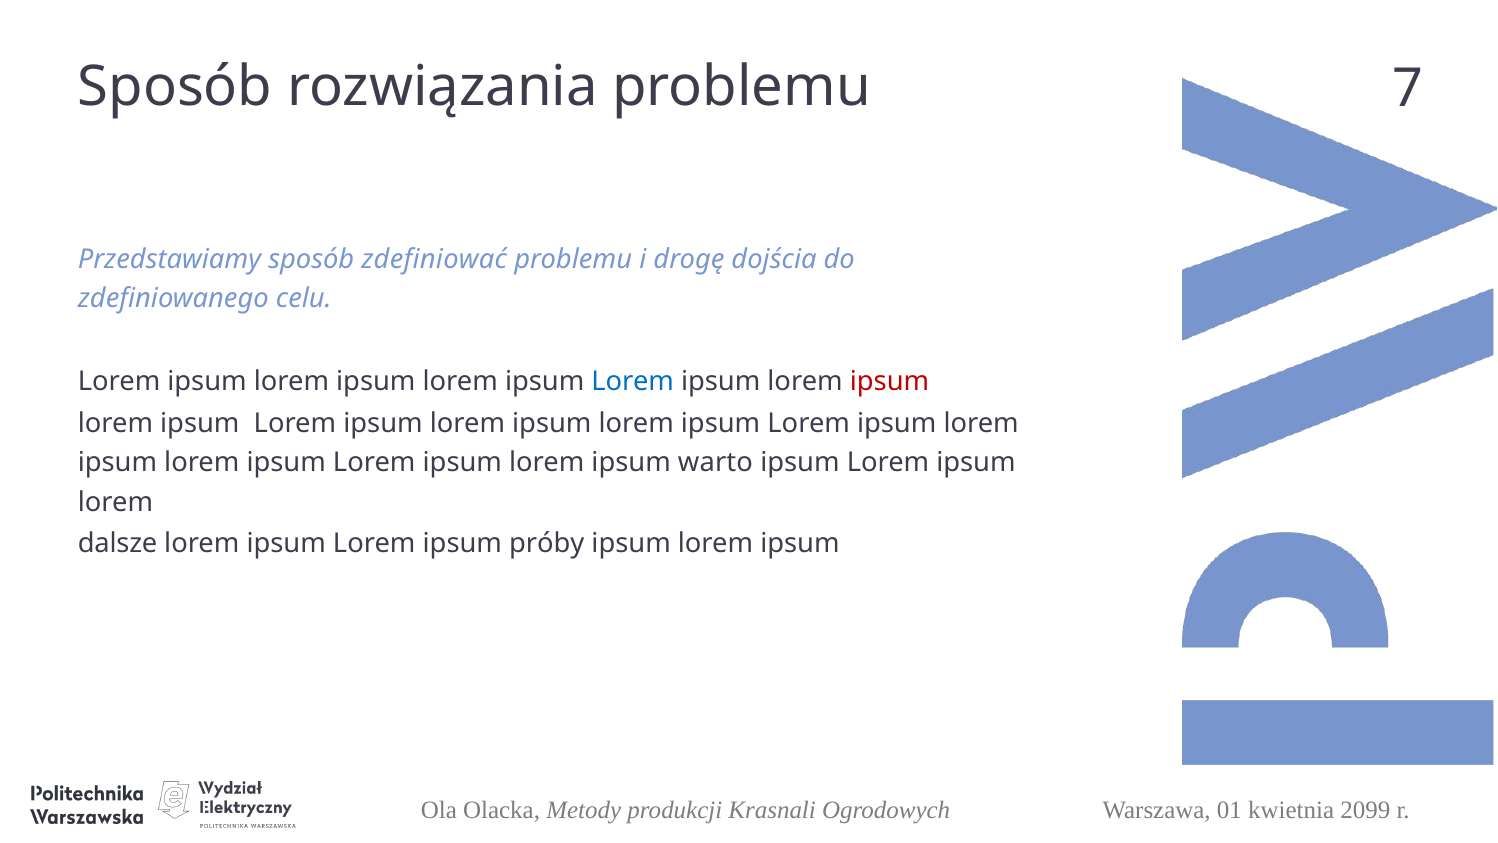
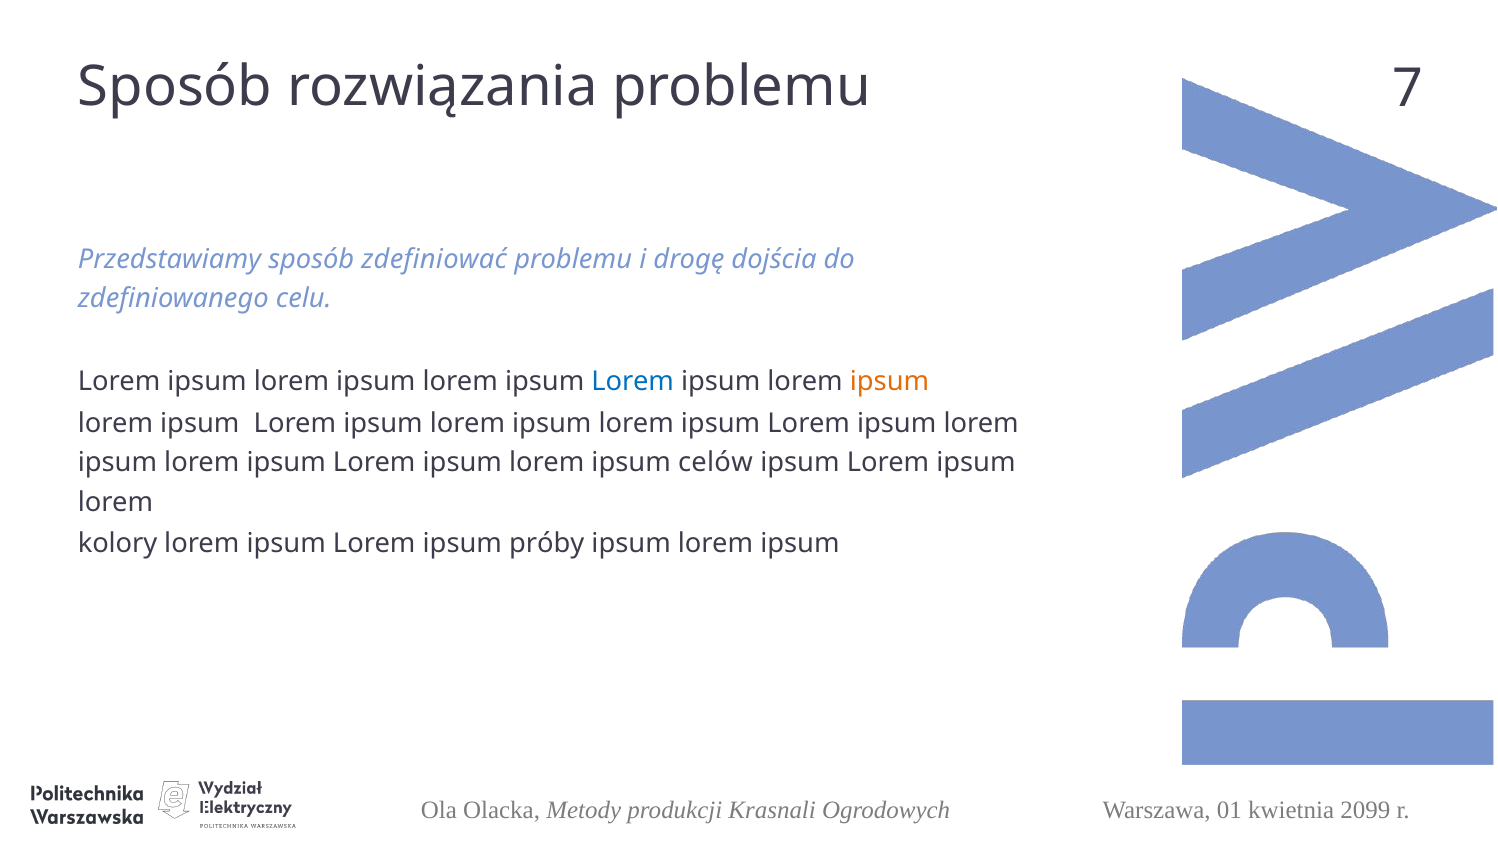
ipsum colour: red -> orange (890, 382)
warto: warto -> celów (715, 463)
dalsze: dalsze -> kolory (118, 544)
